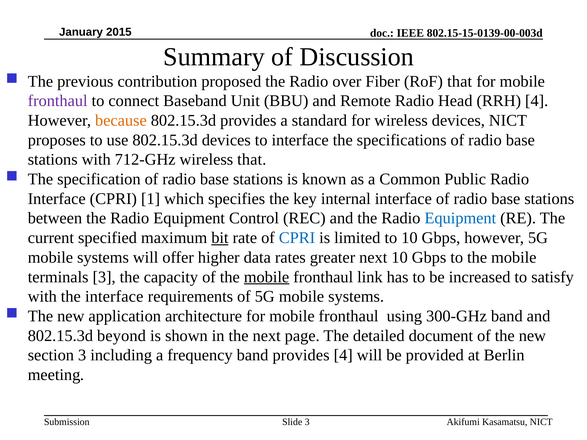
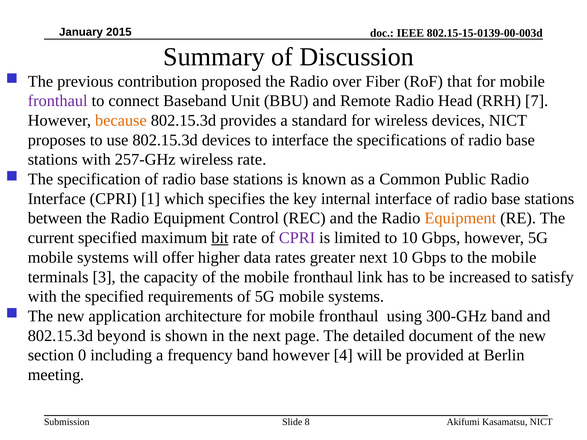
RRH 4: 4 -> 7 (537, 101)
712-GHz: 712-GHz -> 257-GHz (145, 160)
wireless that: that -> rate (252, 160)
Equipment colour: blue -> orange (460, 218)
CPRI colour: blue -> purple (297, 238)
mobile underline: present -> none (267, 277)
the interface: interface -> specified (114, 297)
section 3: 3 -> 0 (82, 355)
band provides: provides -> however (301, 355)
Slide 3: 3 -> 8 (307, 422)
